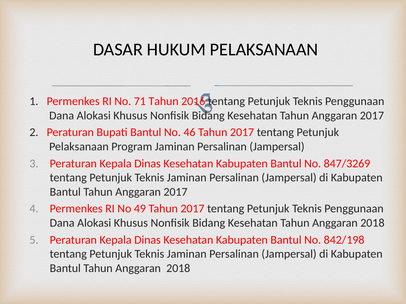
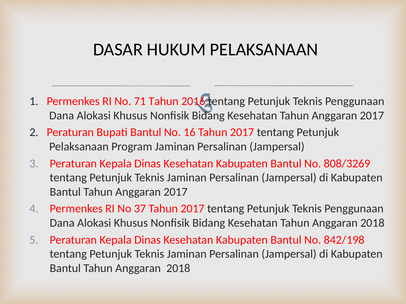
46: 46 -> 16 (190, 133)
847/3269: 847/3269 -> 808/3269 (347, 164)
49: 49 -> 37 (140, 209)
